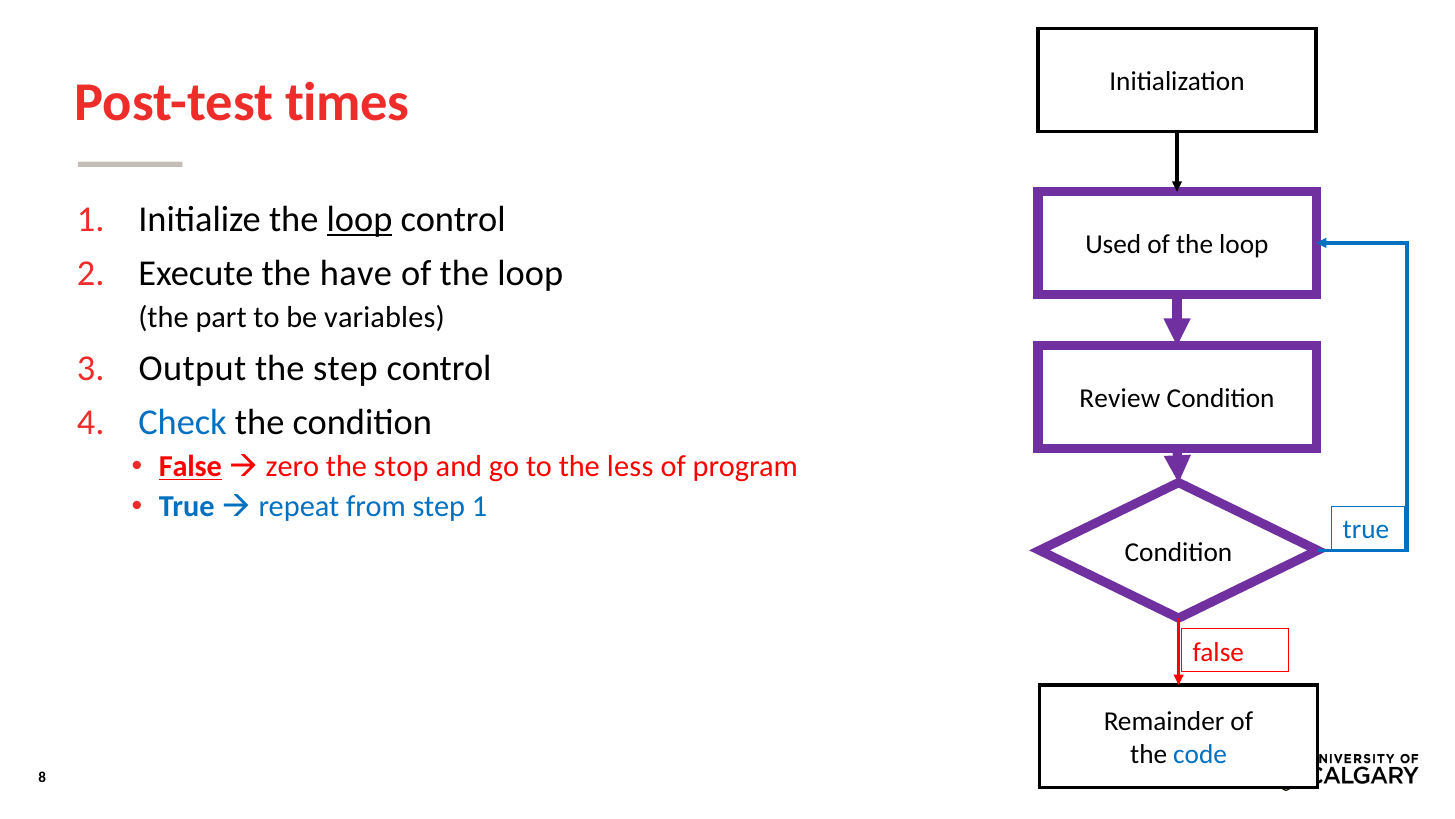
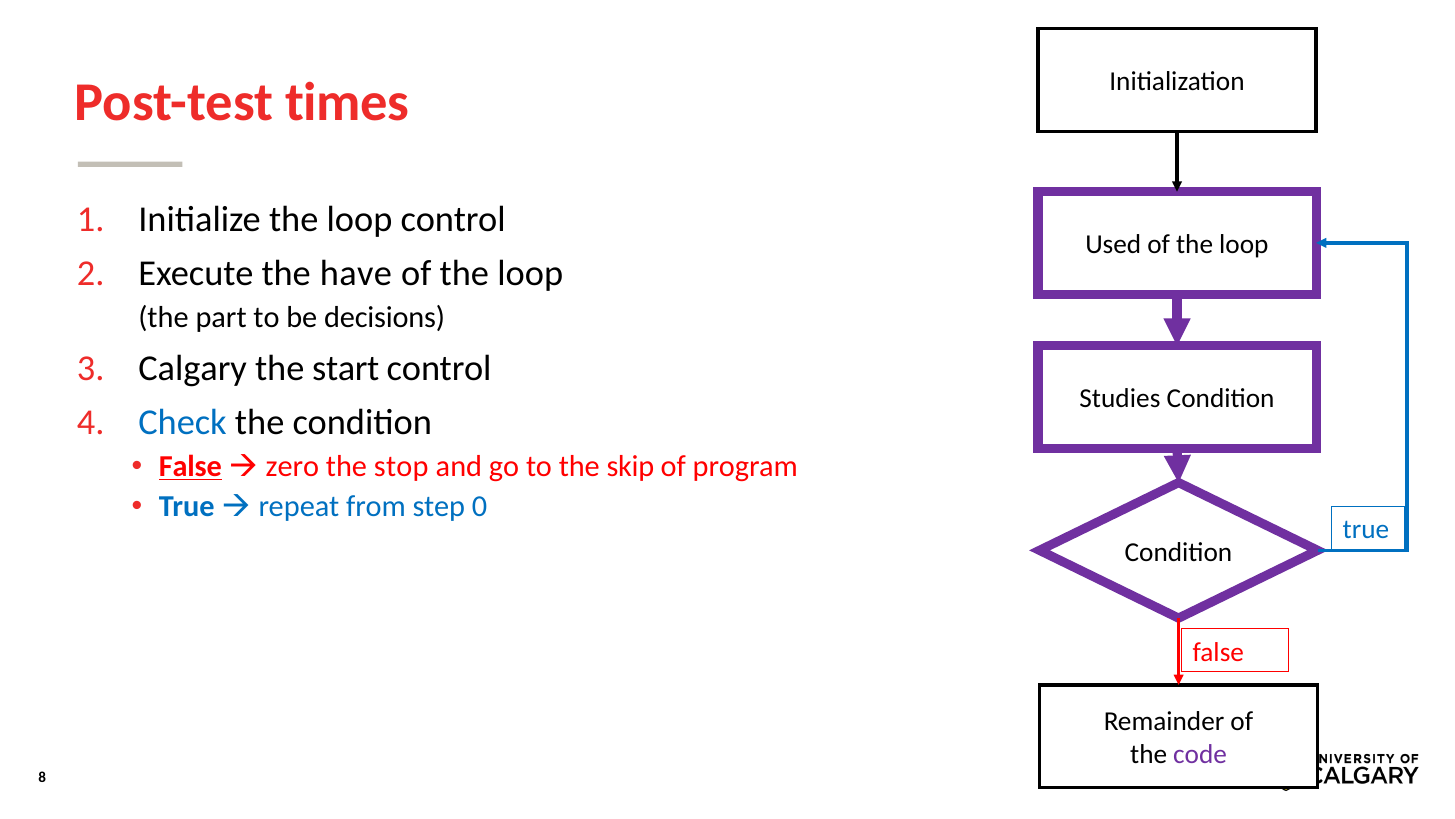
loop underline: present -> none (360, 219)
variables: variables -> decisions (385, 317)
Output: Output -> Calgary (193, 368)
the step: step -> start (346, 368)
Review: Review -> Studies (1120, 399)
less: less -> skip (630, 466)
step 1: 1 -> 0 (480, 506)
code colour: blue -> purple (1200, 754)
